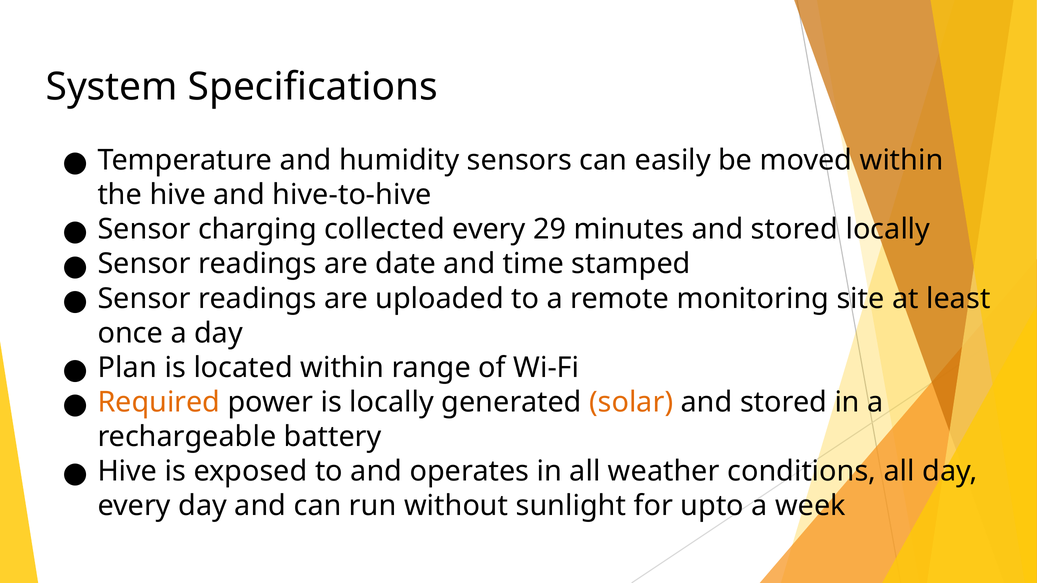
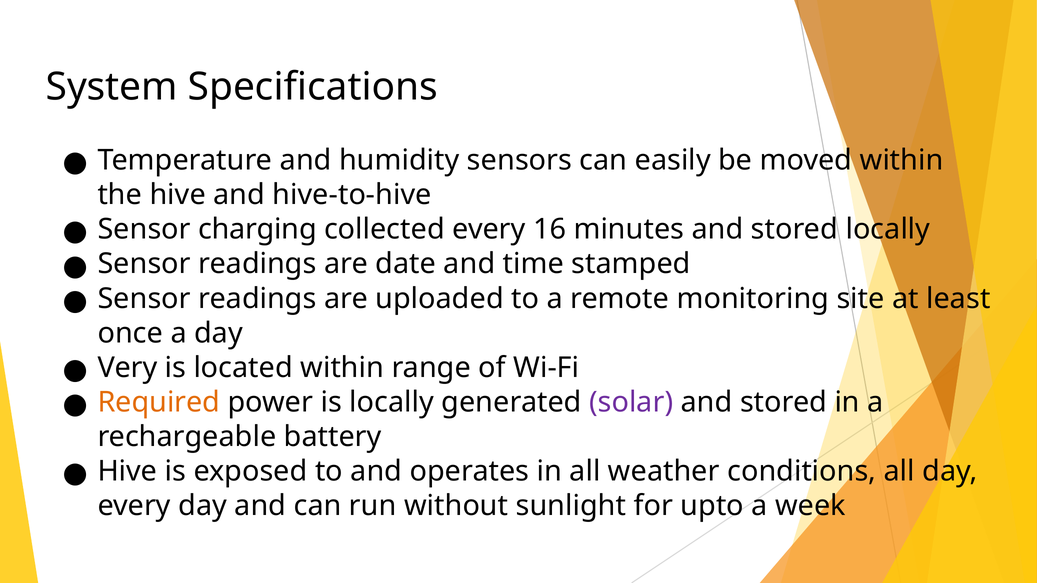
29: 29 -> 16 (550, 230)
Plan: Plan -> Very (127, 368)
solar colour: orange -> purple (631, 402)
